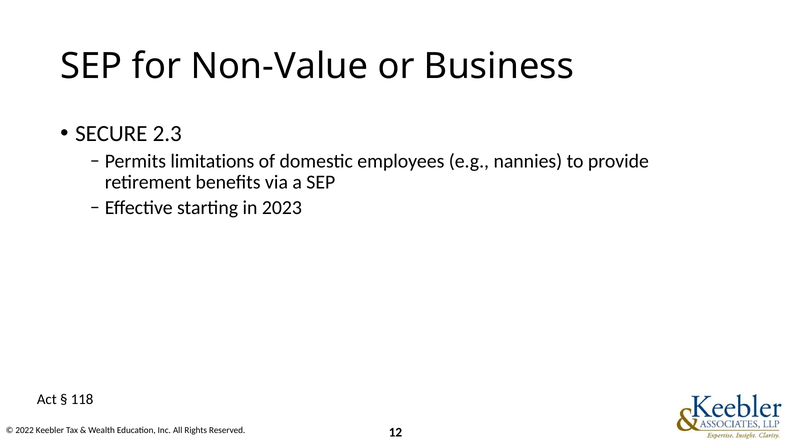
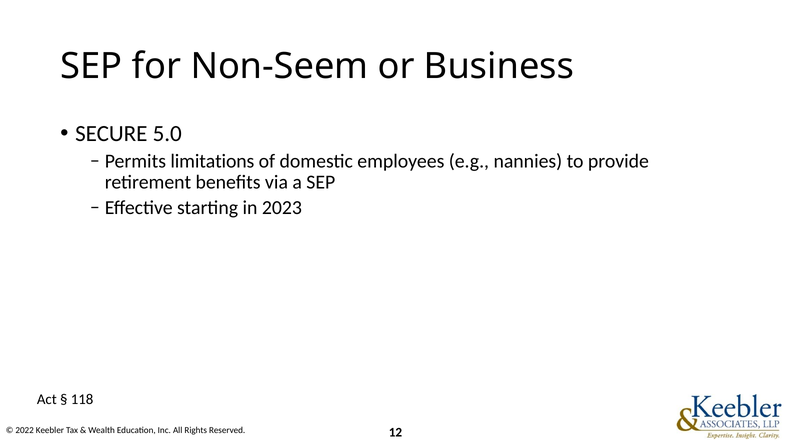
Non-Value: Non-Value -> Non-Seem (279, 66)
2.3: 2.3 -> 5.0 (167, 134)
